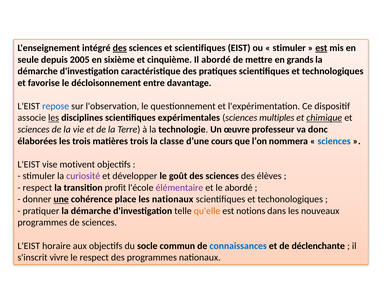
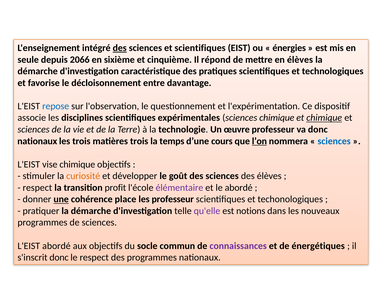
stimuler: stimuler -> énergies (289, 48)
est underline: present -> none (321, 48)
2005: 2005 -> 2066 (80, 60)
Il abordé: abordé -> répond (216, 60)
en grands: grands -> élèves (300, 60)
les underline: present -> none (54, 118)
sciences multiples: multiples -> chimique (277, 118)
élaborées: élaborées -> nationaux (37, 141)
classe: classe -> temps (172, 141)
l’on underline: none -> present (259, 141)
vise motivent: motivent -> chimique (77, 164)
curiosité colour: purple -> orange (83, 176)
les nationaux: nationaux -> professeur (173, 199)
qu'elle colour: orange -> purple (207, 211)
L'EIST horaire: horaire -> abordé (56, 246)
connaissances colour: blue -> purple (238, 246)
déclenchante: déclenchante -> énergétiques (318, 246)
s'inscrit vivre: vivre -> donc (59, 257)
